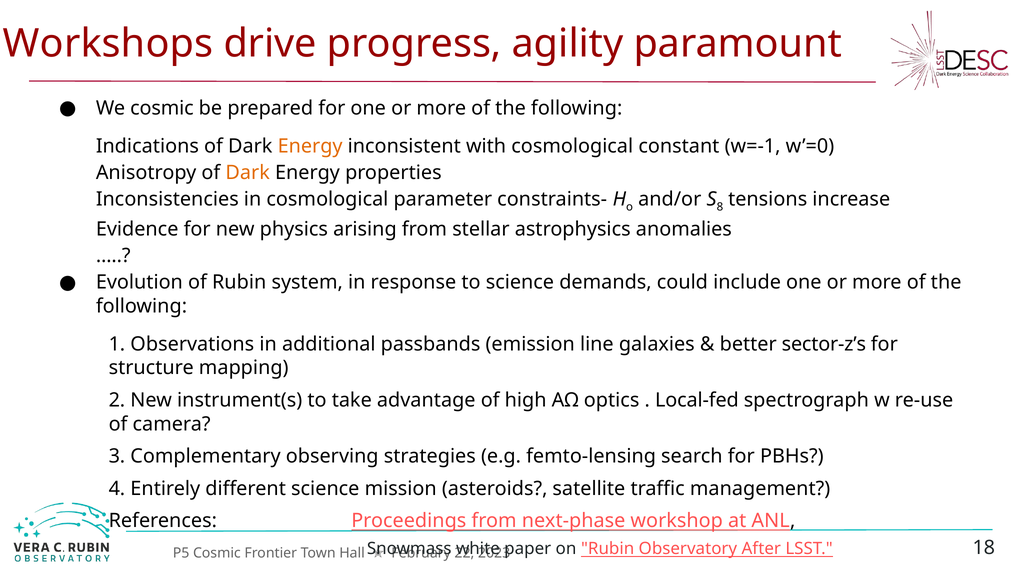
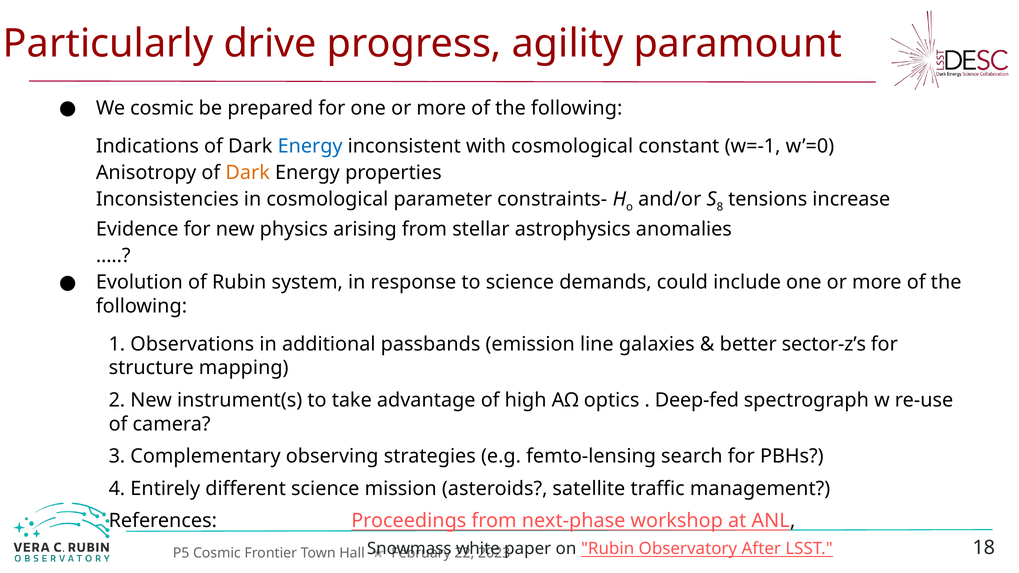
Workshops: Workshops -> Particularly (108, 44)
Energy colour: orange -> blue (310, 146)
Local-fed: Local-fed -> Deep-fed (697, 400)
